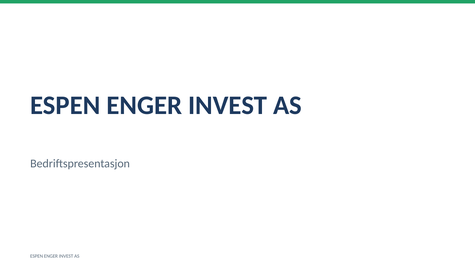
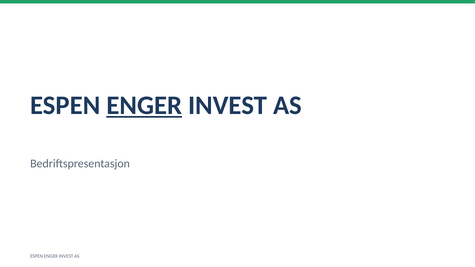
ENGER underline: none -> present (144, 105)
